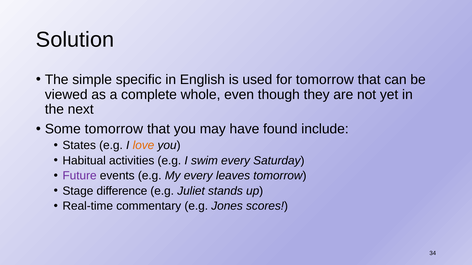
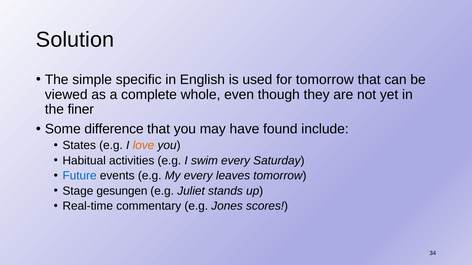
next: next -> finer (81, 110)
Some tomorrow: tomorrow -> difference (114, 129)
Future colour: purple -> blue (80, 176)
difference: difference -> gesungen (122, 191)
